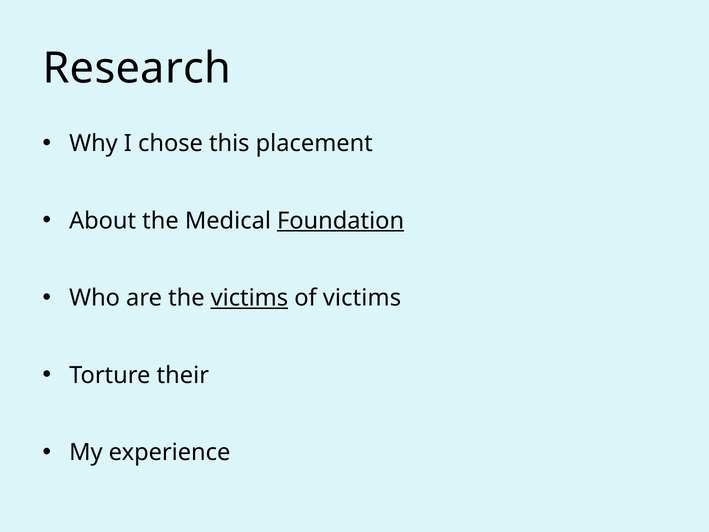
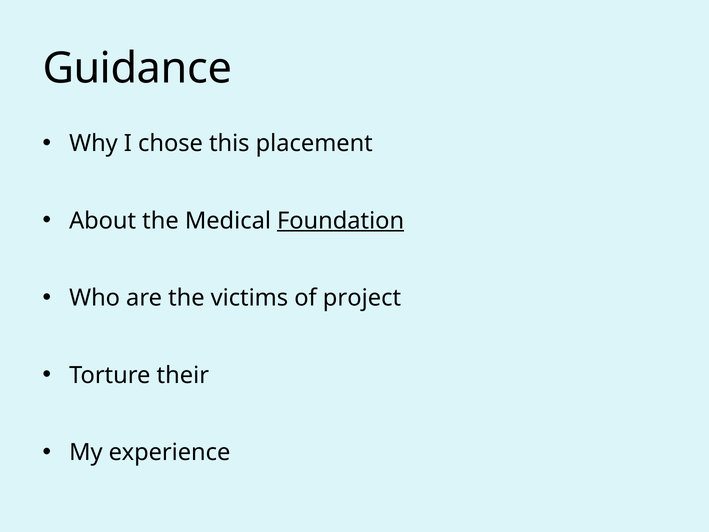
Research: Research -> Guidance (137, 69)
victims underline: present -> none (249, 298)
of victims: victims -> project (362, 298)
